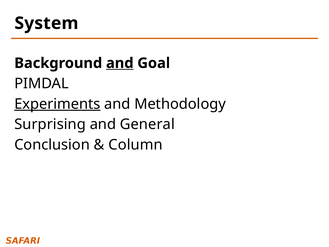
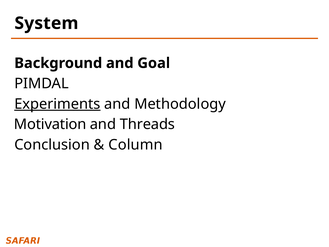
and underline: present -> none (120, 63)
Surprising: Surprising -> Motivation (50, 124)
General: General -> Threads (147, 124)
